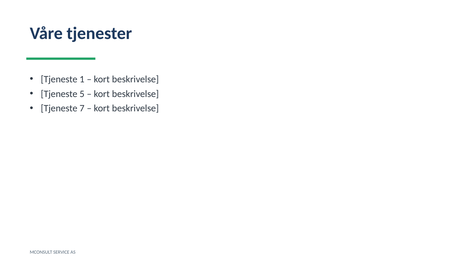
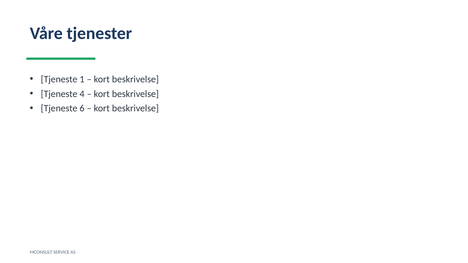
5: 5 -> 4 (82, 94)
7: 7 -> 6 (82, 109)
